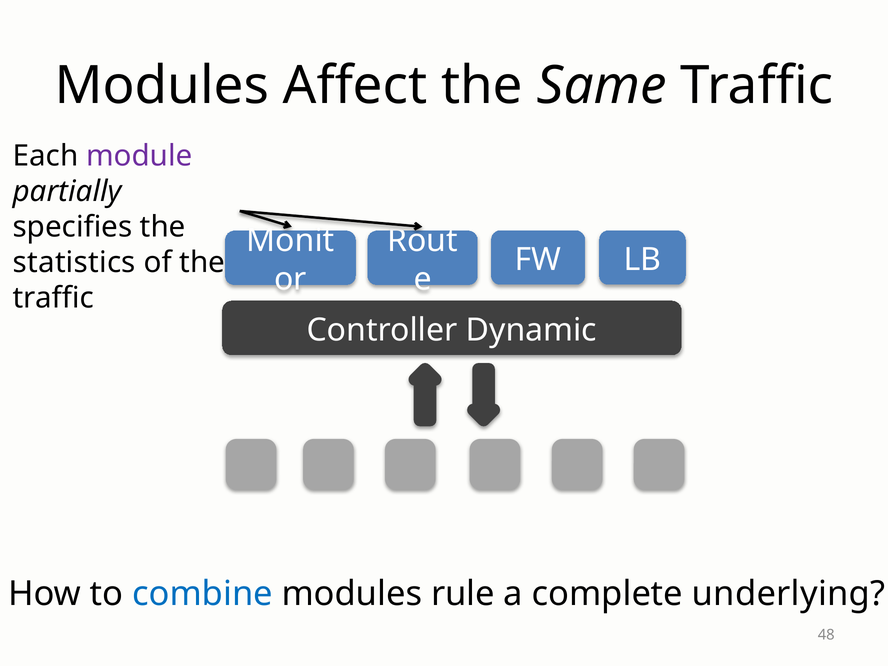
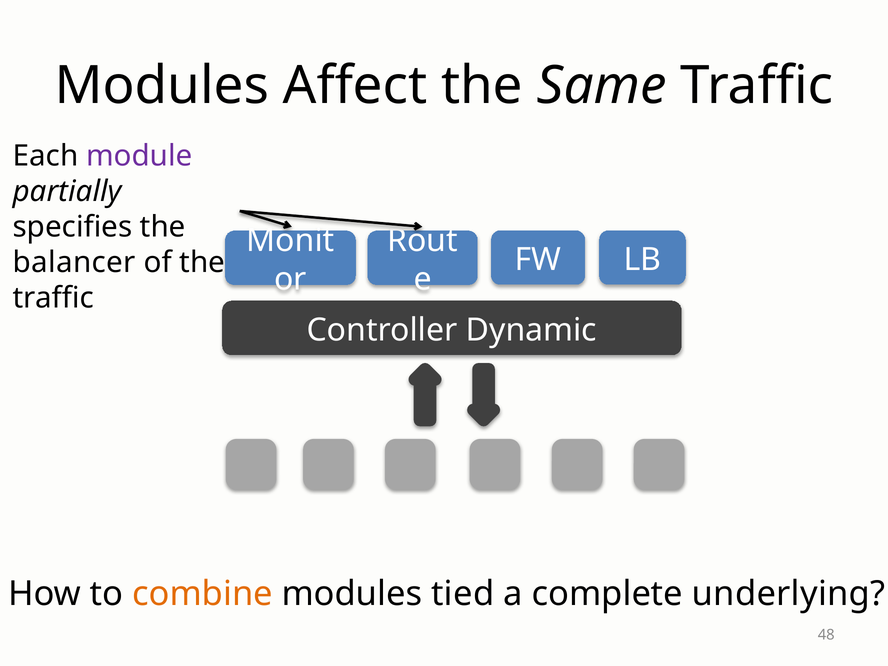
statistics: statistics -> balancer (74, 262)
combine colour: blue -> orange (203, 594)
rule: rule -> tied (463, 594)
